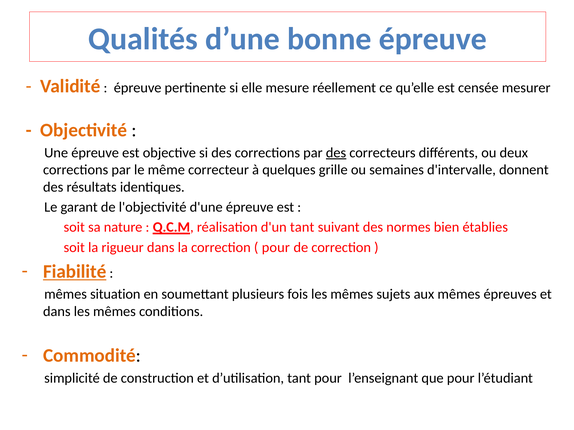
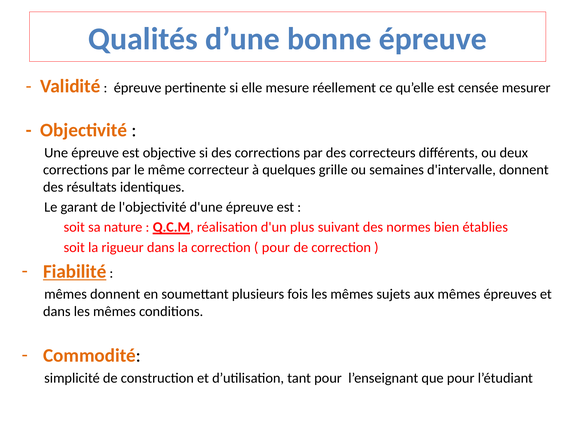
des underline: present -> none (336, 153)
d'un tant: tant -> plus (302, 228)
mêmes situation: situation -> donnent (115, 294)
